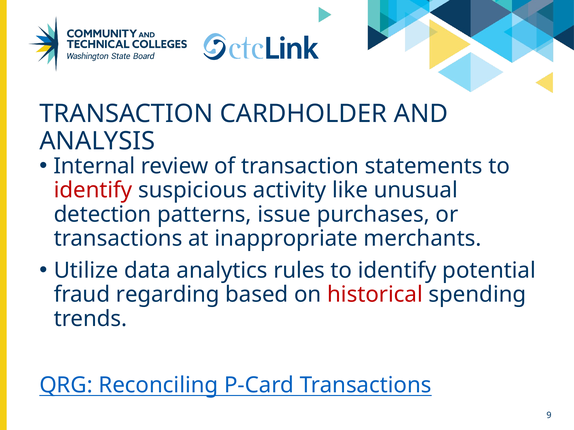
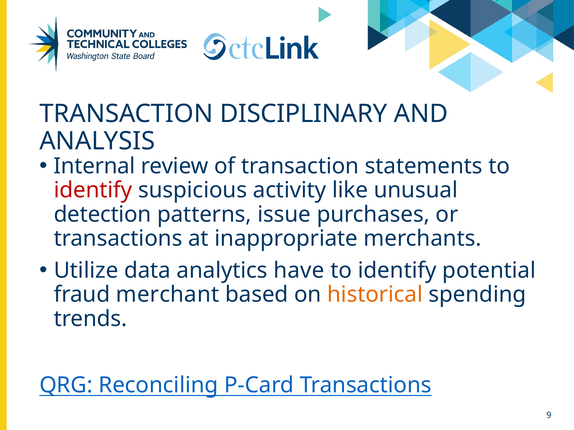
CARDHOLDER: CARDHOLDER -> DISCIPLINARY (303, 114)
rules: rules -> have (299, 271)
regarding: regarding -> merchant (168, 295)
historical colour: red -> orange (375, 295)
